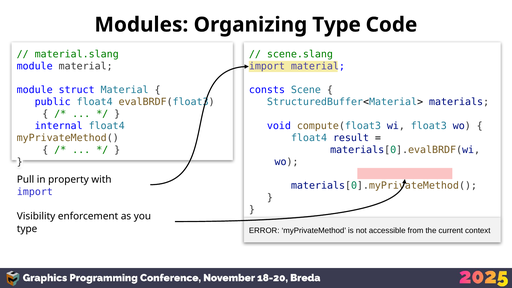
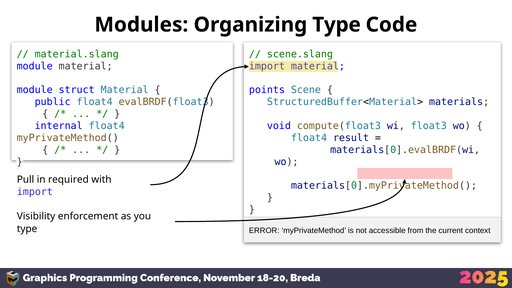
consts: consts -> points (267, 90)
property: property -> required (68, 179)
